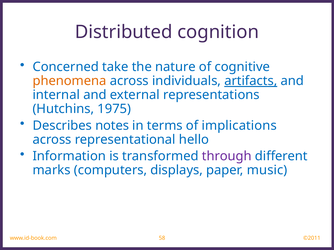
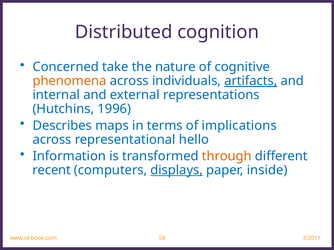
1975: 1975 -> 1996 (114, 109)
notes: notes -> maps (112, 126)
through colour: purple -> orange (227, 156)
marks: marks -> recent (52, 170)
displays underline: none -> present (177, 170)
music: music -> inside (267, 170)
